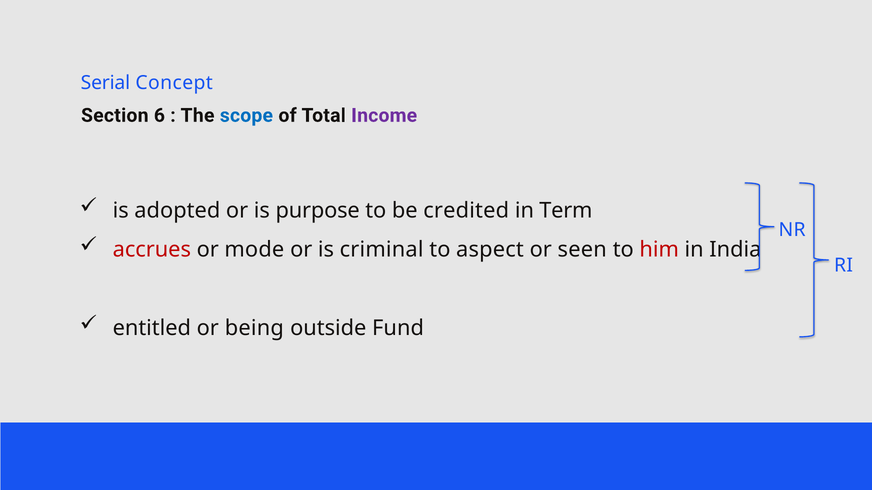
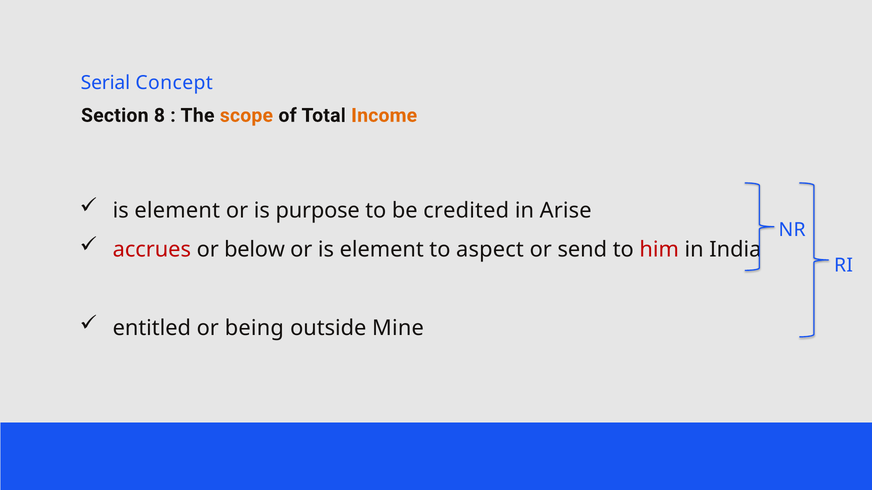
6: 6 -> 8 (159, 116)
scope colour: blue -> orange (246, 116)
Income colour: purple -> orange (384, 116)
adopted: adopted -> element (177, 211)
Term: Term -> Arise (566, 211)
mode: mode -> below (255, 250)
or is criminal: criminal -> element (382, 250)
seen: seen -> send (582, 250)
Fund: Fund -> Mine (398, 329)
